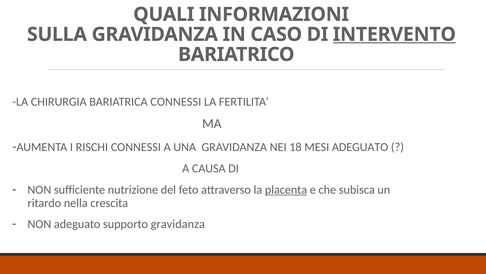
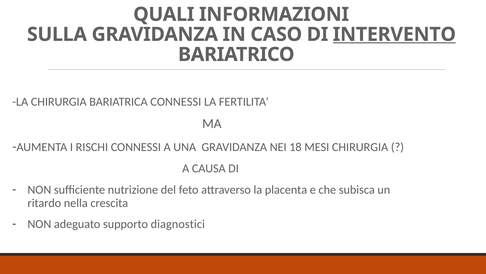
MESI ADEGUATO: ADEGUATO -> CHIRURGIA (360, 147)
placenta underline: present -> none (286, 189)
supporto gravidanza: gravidanza -> diagnostici (178, 224)
